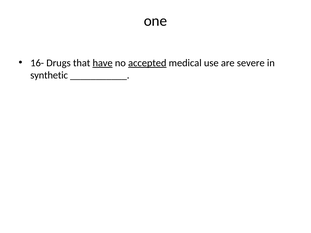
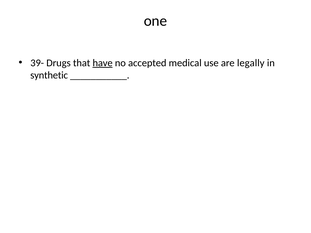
16-: 16- -> 39- (37, 63)
accepted underline: present -> none (147, 63)
severe: severe -> legally (251, 63)
